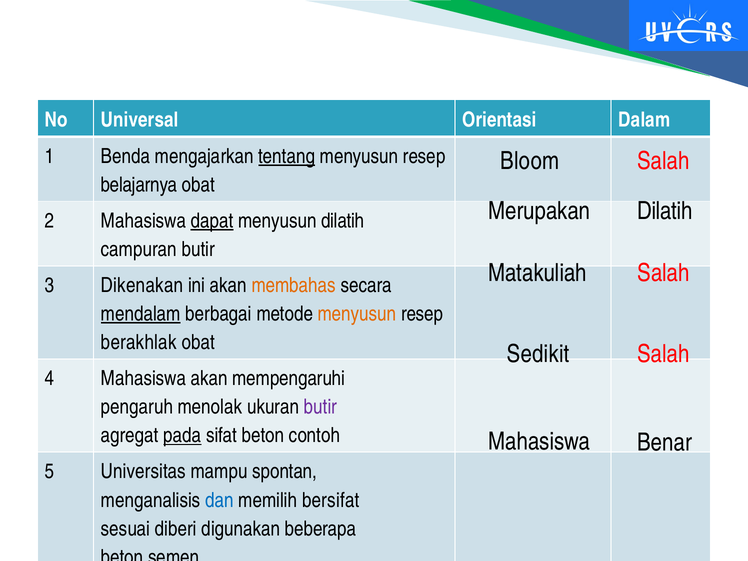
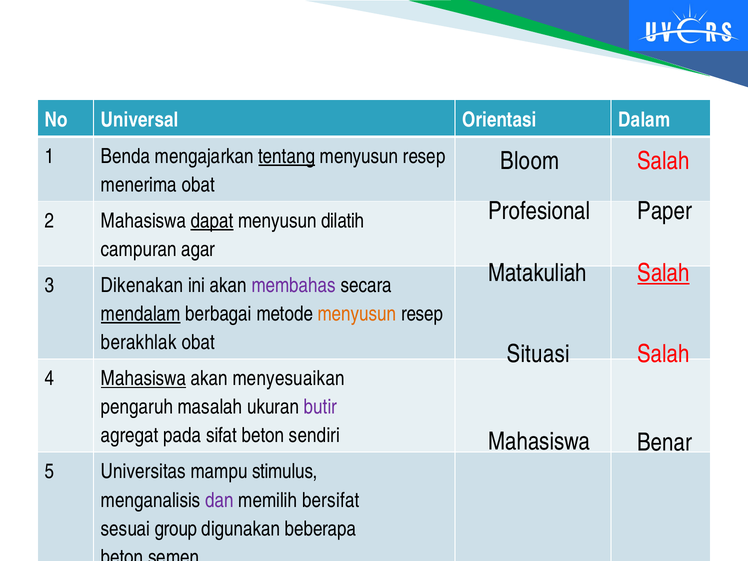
belajarnya: belajarnya -> menerima (139, 185)
Merupakan: Merupakan -> Profesional (539, 211)
Dilatih: Dilatih -> Paper (665, 211)
campuran butir: butir -> agar (198, 249)
Salah underline: none -> present (664, 273)
membahas colour: orange -> purple (294, 285)
Sedikit: Sedikit -> Situasi (538, 354)
Mahasiswa underline: none -> present (144, 379)
mempengaruhi: mempengaruhi -> menyesuaikan (289, 379)
menolak: menolak -> masalah (210, 407)
pada underline: present -> none (182, 436)
contoh: contoh -> sendiri (315, 436)
spontan: spontan -> stimulus (285, 472)
dan colour: blue -> purple (220, 500)
diberi: diberi -> group (176, 529)
